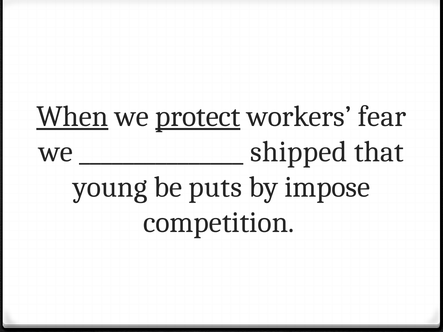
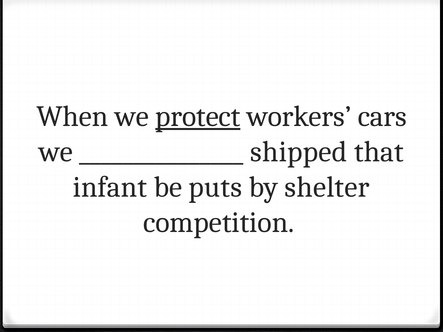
When underline: present -> none (72, 116)
fear: fear -> cars (382, 116)
young: young -> infant (110, 187)
impose: impose -> shelter (327, 187)
